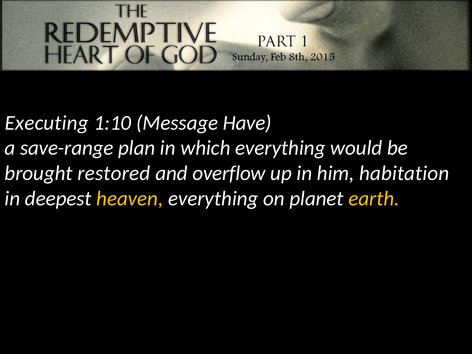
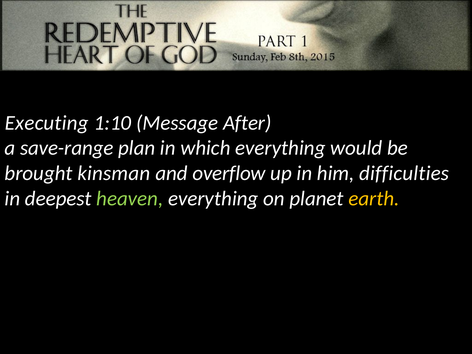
Have: Have -> After (247, 123)
restored: restored -> kinsman (114, 173)
habitation: habitation -> difficulties (404, 173)
heaven colour: yellow -> light green (130, 198)
